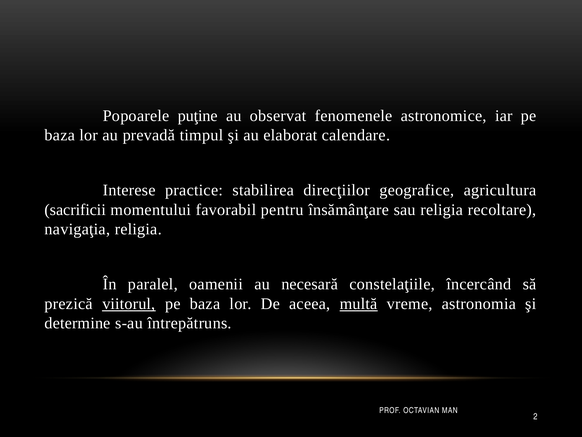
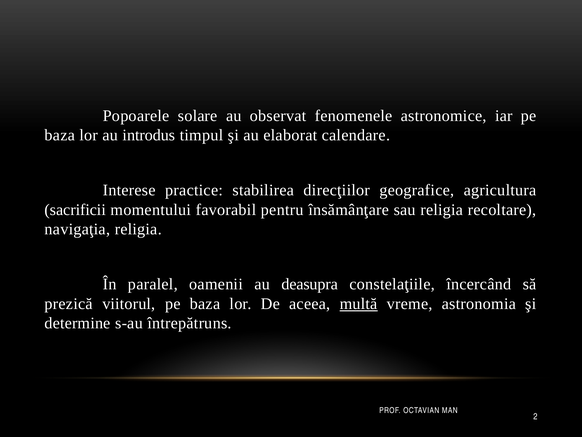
puţine: puţine -> solare (198, 116)
prevadă: prevadă -> introdus (149, 135)
necesară: necesară -> deasupra (310, 284)
viitorul underline: present -> none (129, 303)
